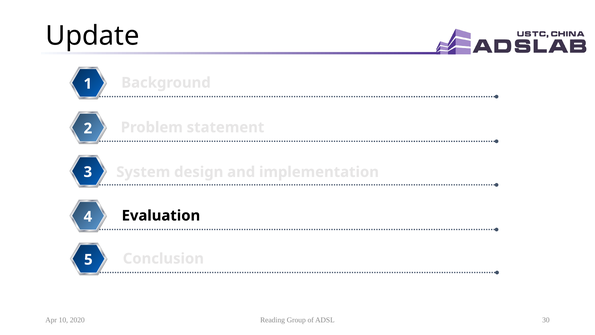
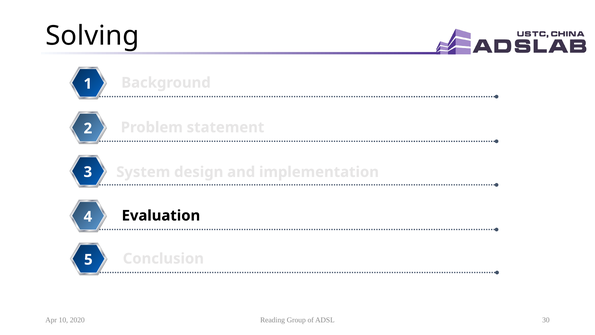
Update: Update -> Solving (92, 36)
